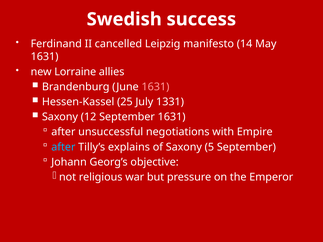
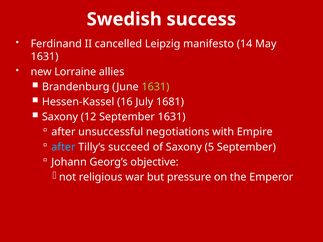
1631 colour: pink -> light green (155, 87)
25: 25 -> 16 (125, 102)
1331: 1331 -> 1681 (170, 102)
explains: explains -> succeed (129, 147)
